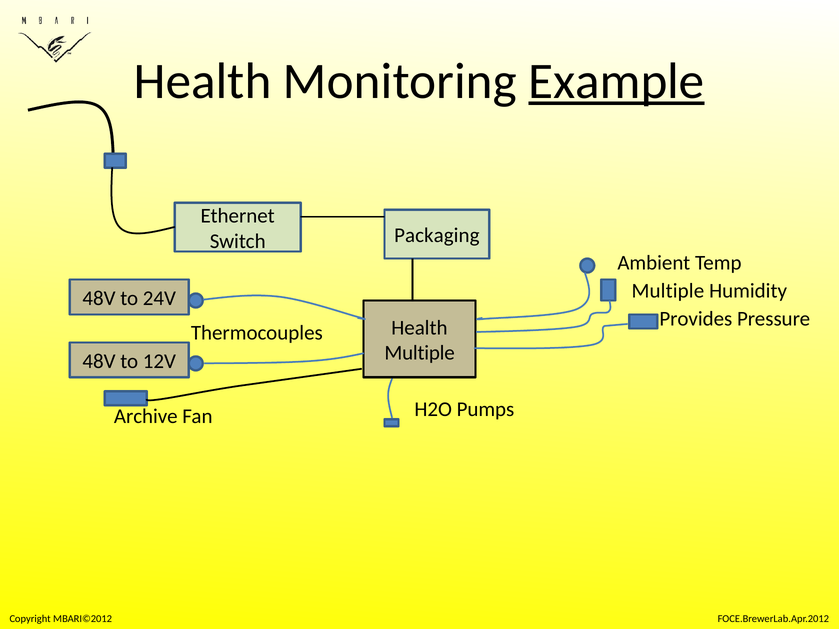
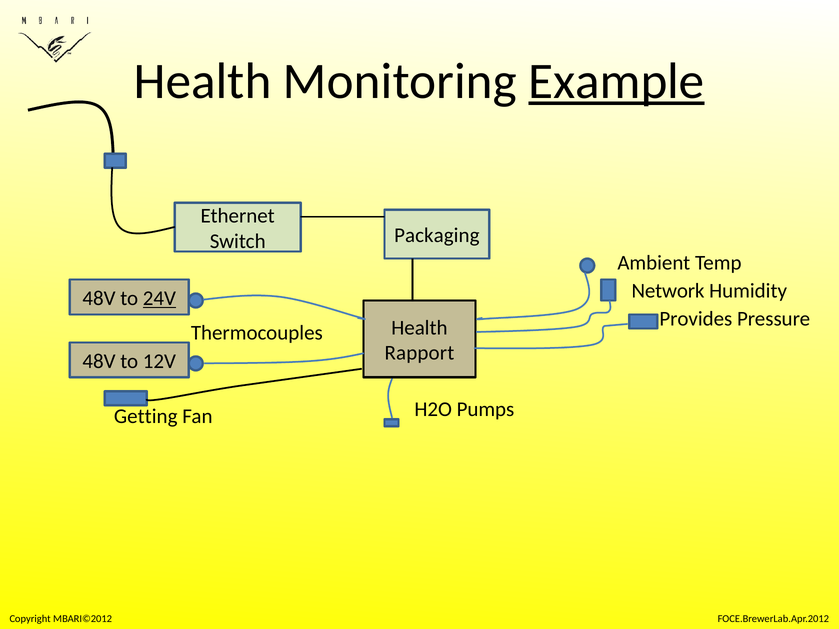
Multiple: Multiple -> Network (668, 291)
24V underline: none -> present (159, 299)
Multiple: Multiple -> Rapport (419, 353)
Archive: Archive -> Getting (146, 417)
